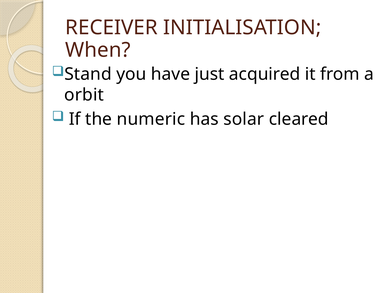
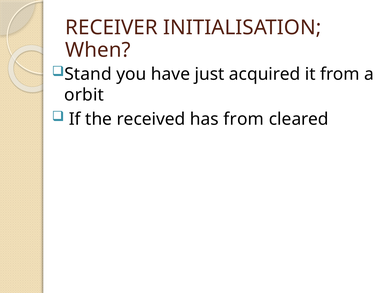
numeric: numeric -> received (151, 119)
has solar: solar -> from (244, 119)
